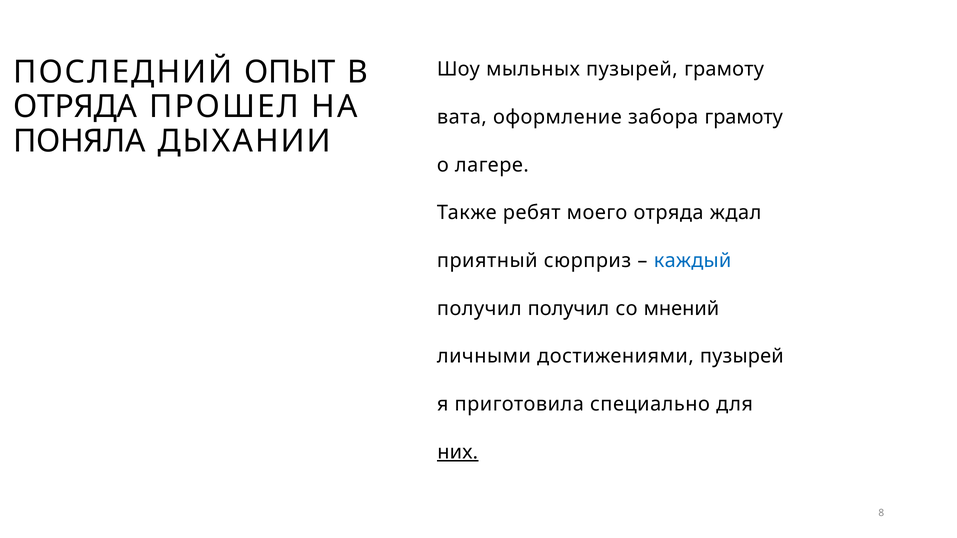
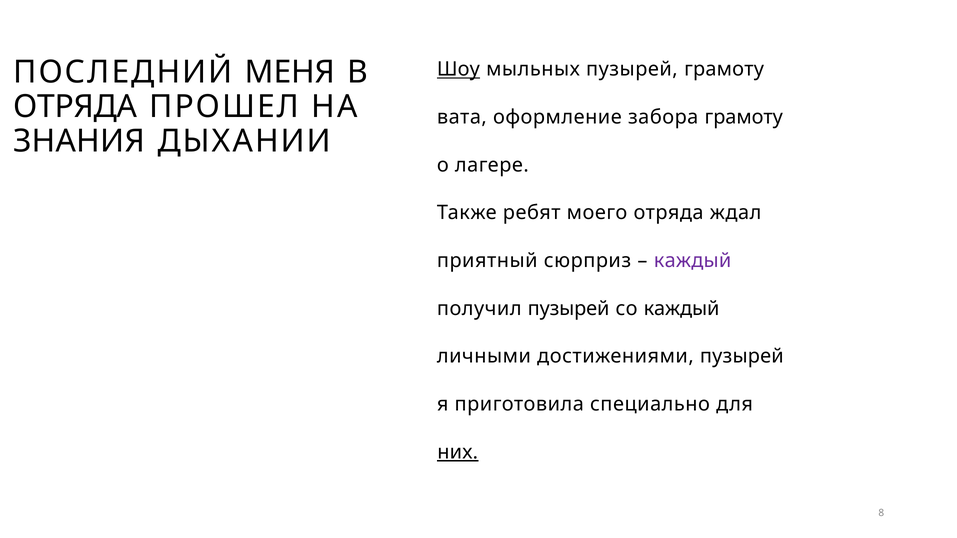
ОПЫТ: ОПЫТ -> МЕНЯ (290, 72)
Шоу underline: none -> present (458, 69)
ПОНЯЛА: ПОНЯЛА -> ЗНАНИЯ (79, 141)
каждый colour: blue -> purple (693, 261)
получил получил: получил -> пузырей (569, 309)
со мнений: мнений -> каждый (682, 309)
